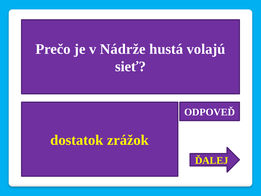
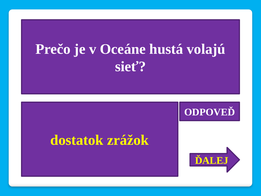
Nádrže: Nádrže -> Oceáne (123, 49)
